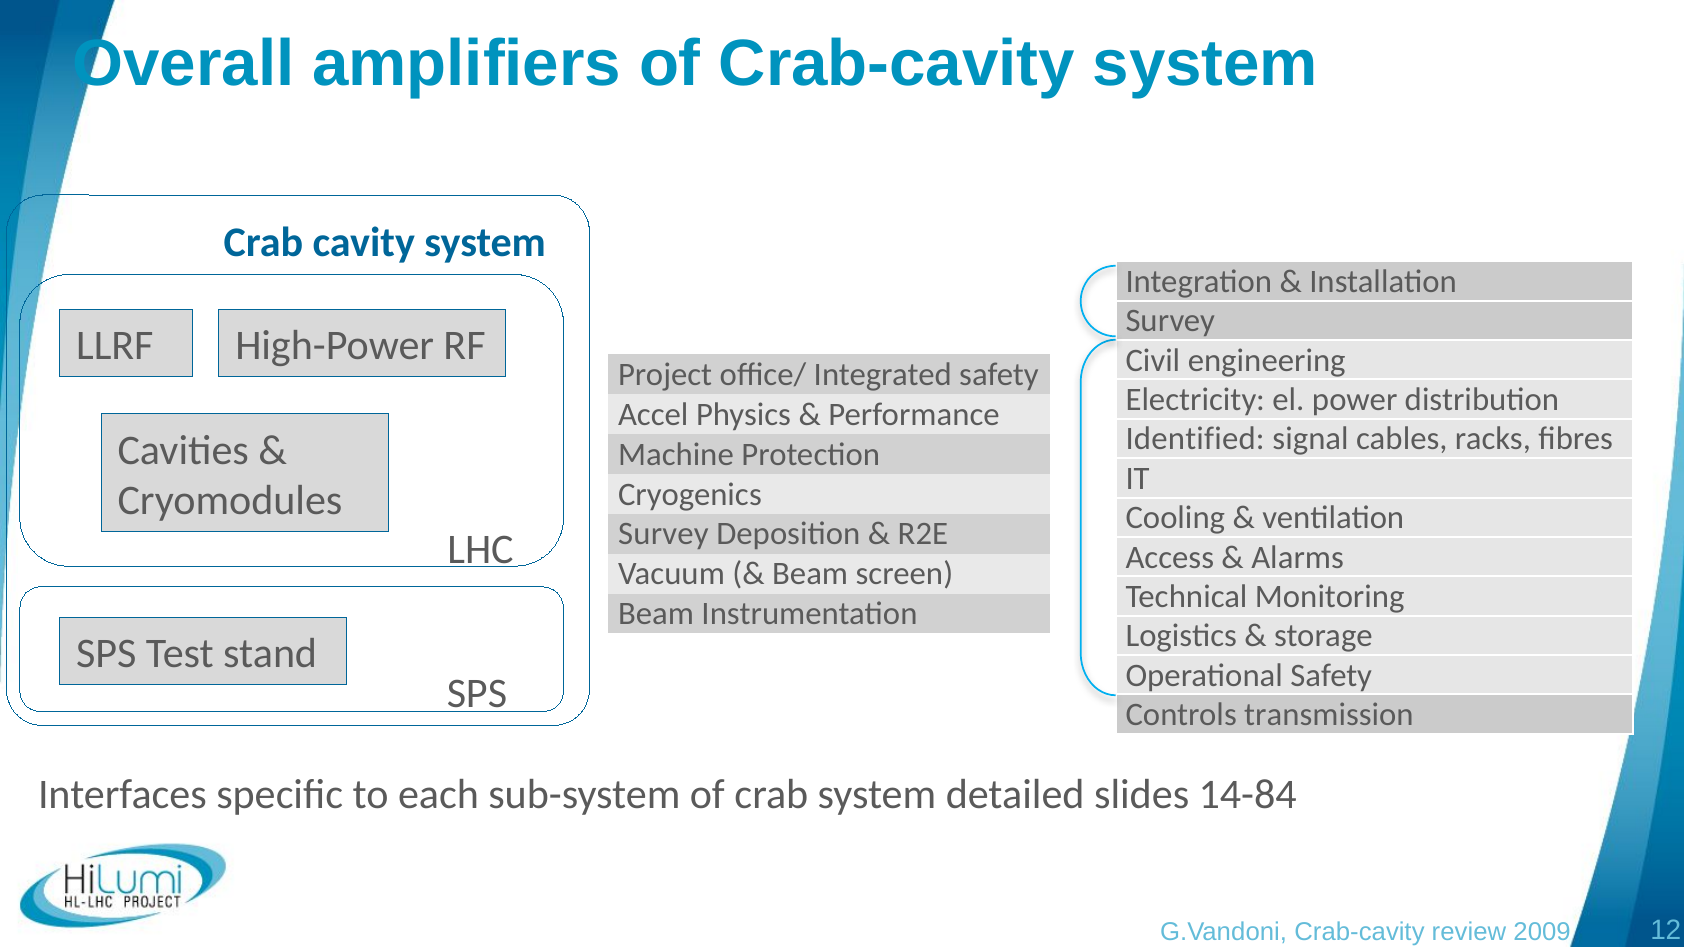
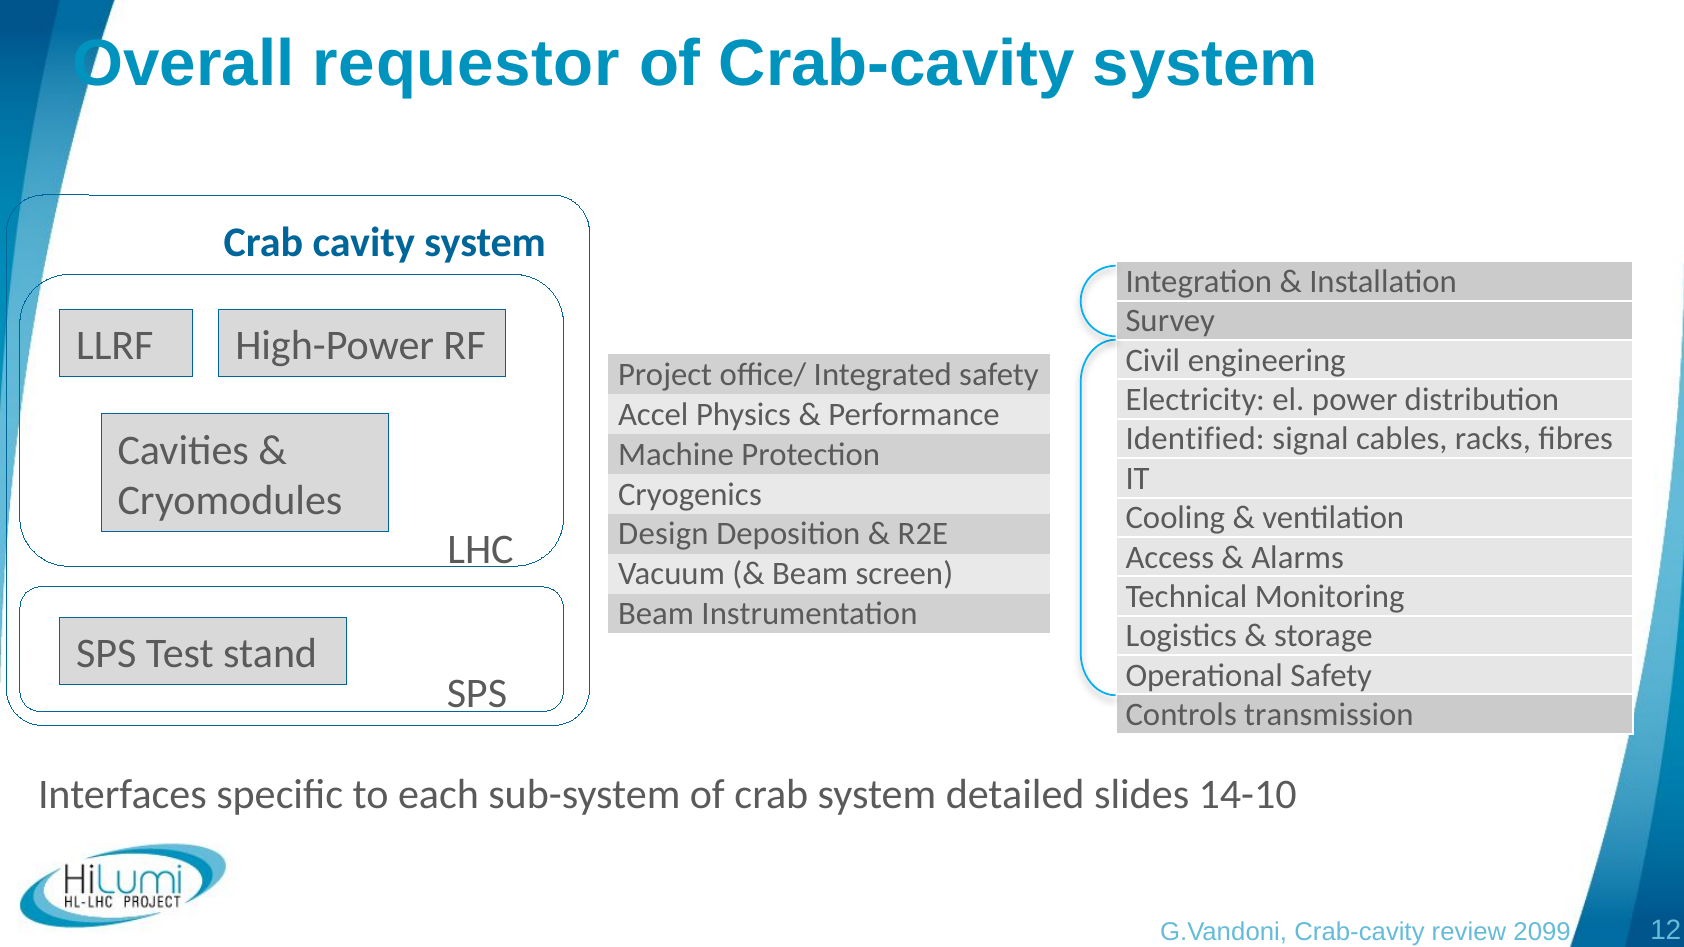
amplifiers: amplifiers -> requestor (466, 64)
Survey: Survey -> Design (663, 534)
14-84: 14-84 -> 14-10 (1248, 795)
2009: 2009 -> 2099 (1542, 932)
